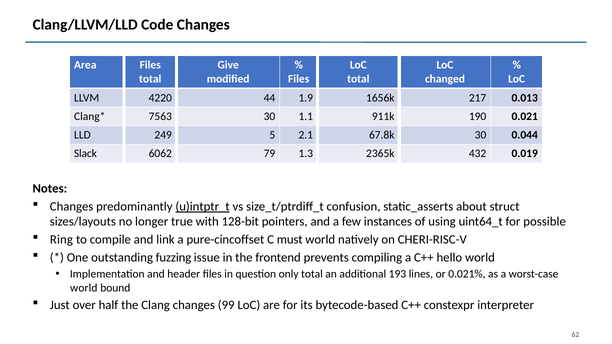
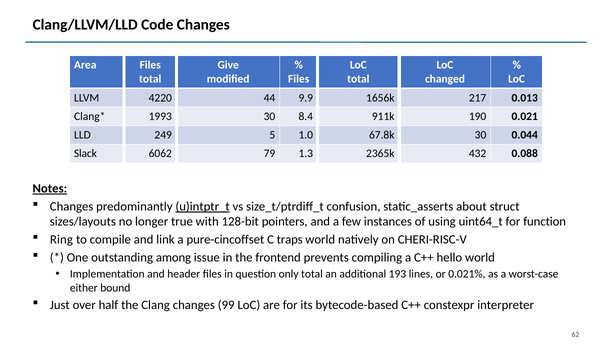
1.9: 1.9 -> 9.9 (306, 98)
7563: 7563 -> 1993 (160, 116)
1.1: 1.1 -> 8.4 (306, 116)
2.1: 2.1 -> 1.0 (306, 135)
0.019: 0.019 -> 0.088 (525, 154)
Notes underline: none -> present (50, 189)
possible: possible -> function (545, 222)
must: must -> traps (290, 240)
fuzzing: fuzzing -> among (173, 258)
world: world -> either (84, 288)
